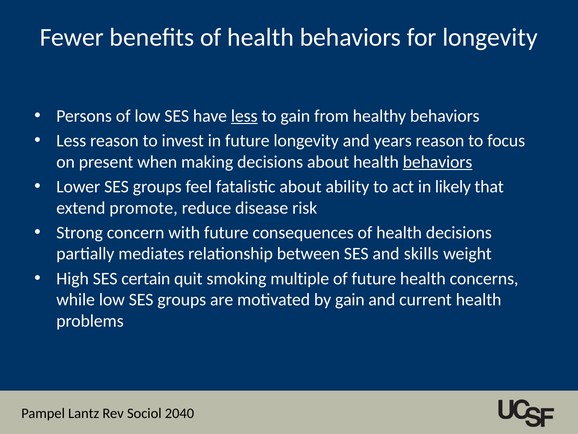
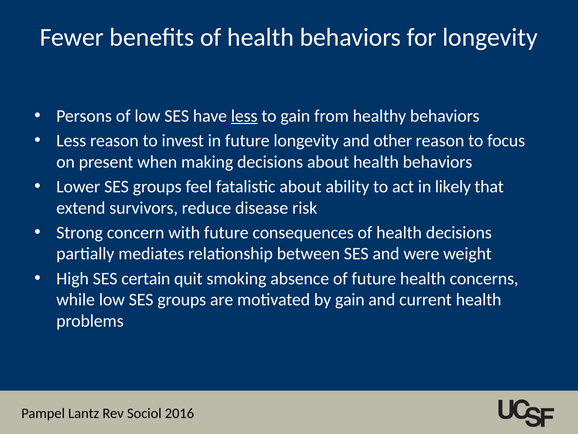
years: years -> other (393, 141)
behaviors underline: present -> none (438, 162)
promote: promote -> survivors (144, 208)
skills: skills -> were (421, 254)
multiple: multiple -> absence (300, 278)
2040: 2040 -> 2016 (179, 413)
